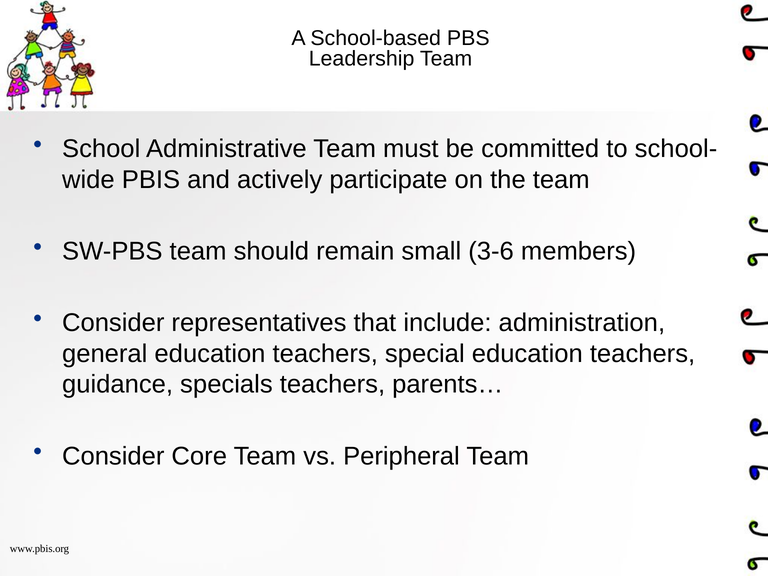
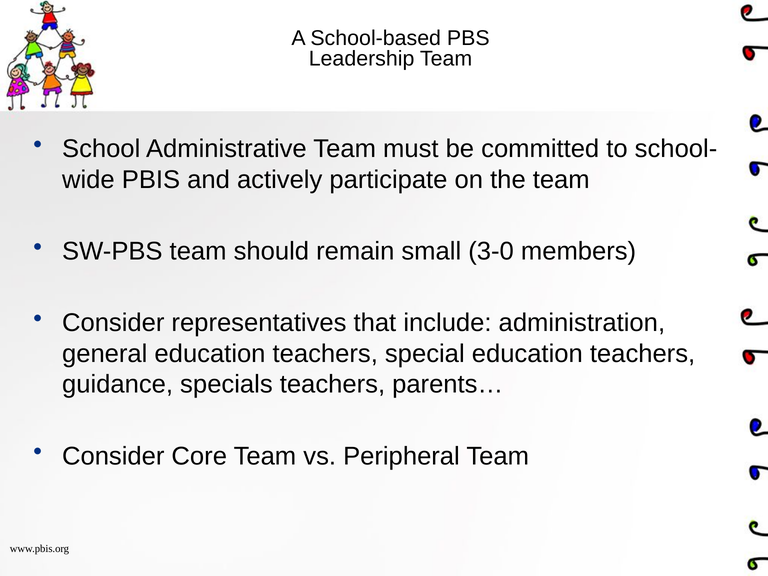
3-6: 3-6 -> 3-0 (491, 251)
